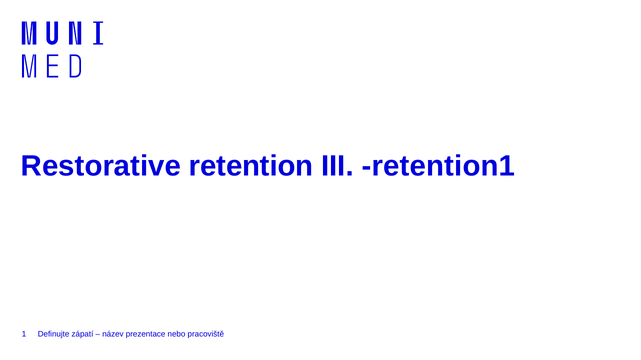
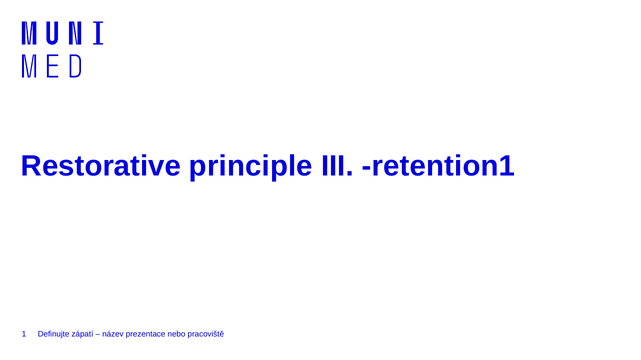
retention: retention -> principle (251, 166)
